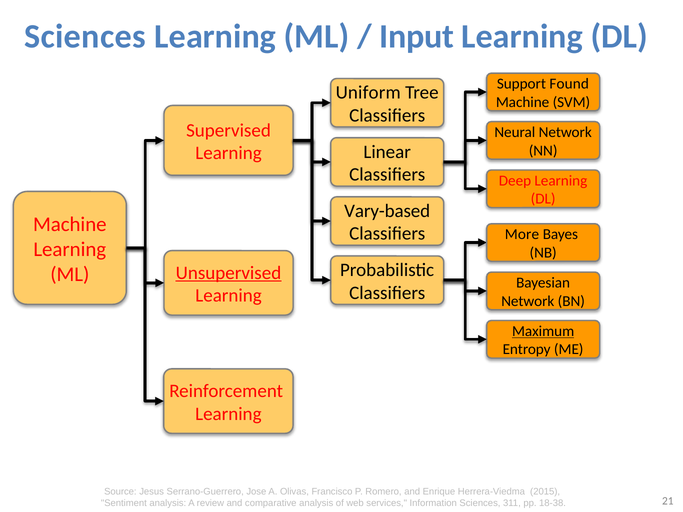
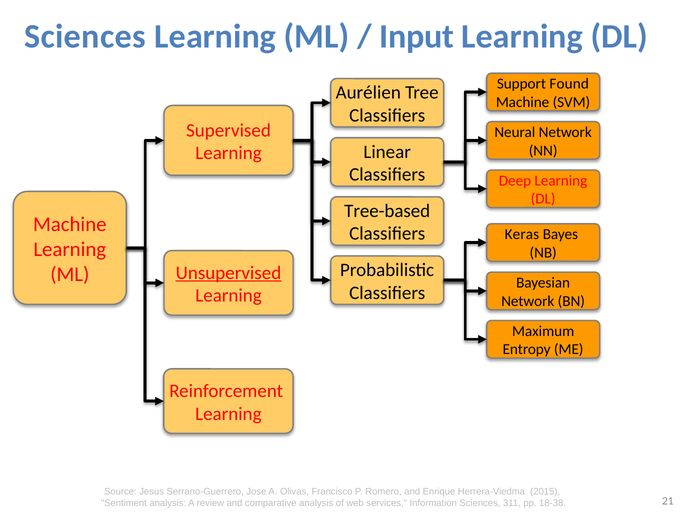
Uniform: Uniform -> Aurélien (368, 93)
Vary-based: Vary-based -> Tree-based (387, 211)
More: More -> Keras (522, 235)
Maximum underline: present -> none (543, 331)
